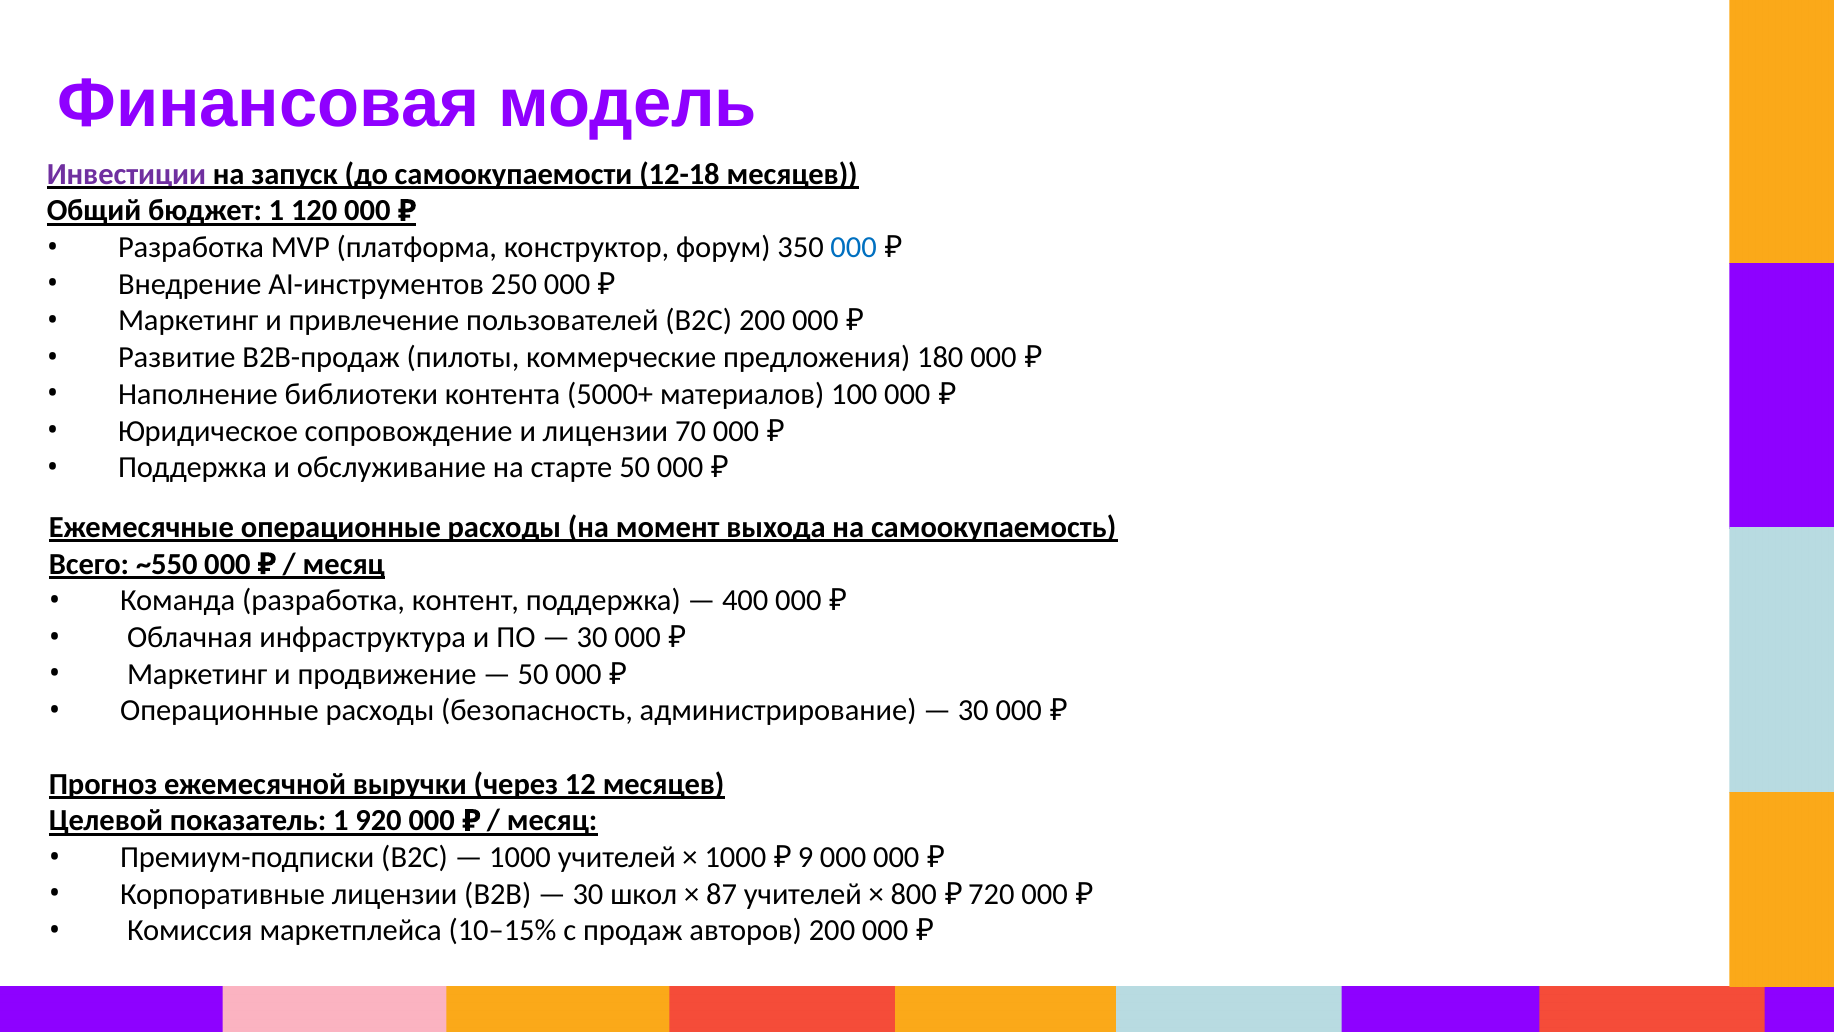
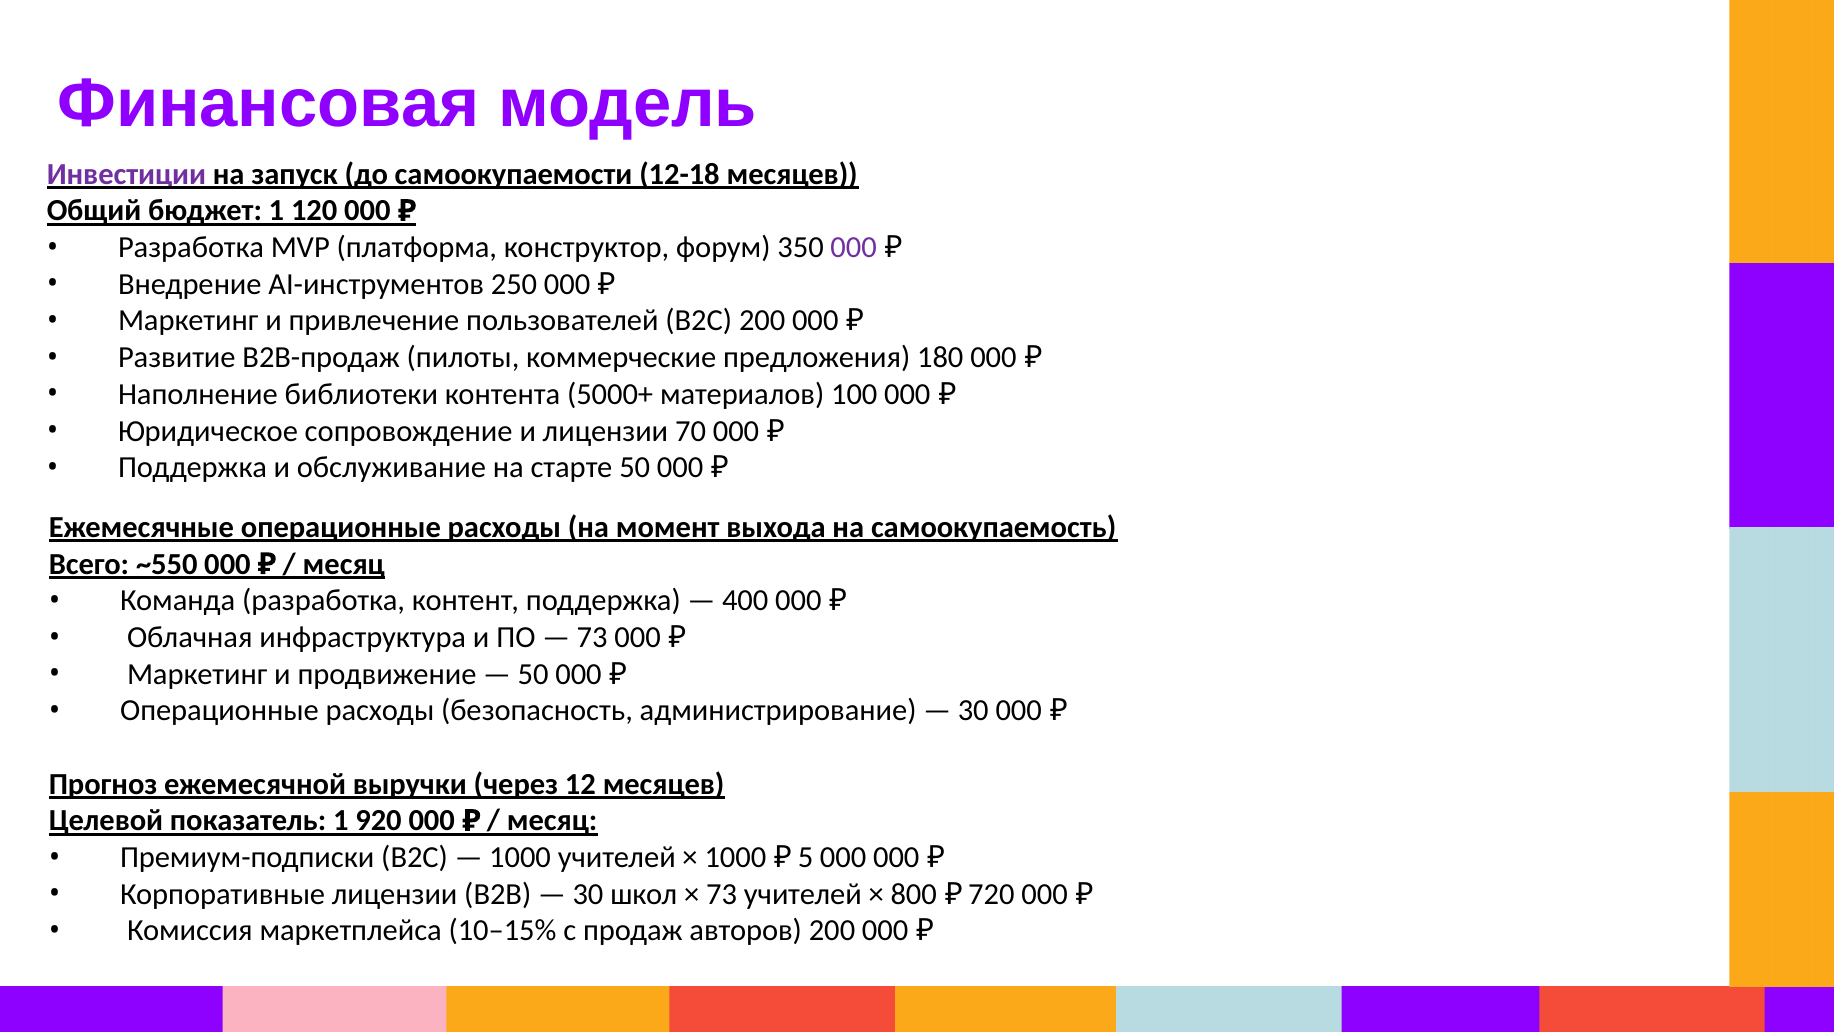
000 colour: blue -> purple (854, 247)
30: 30 -> 73 (592, 637)
9: 9 -> 5 (805, 857)
87: 87 -> 73 (722, 894)
